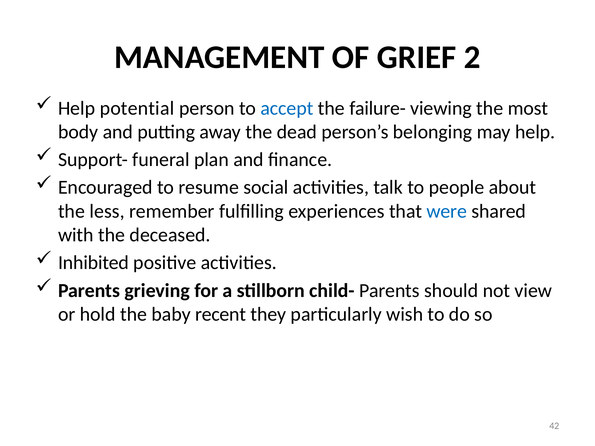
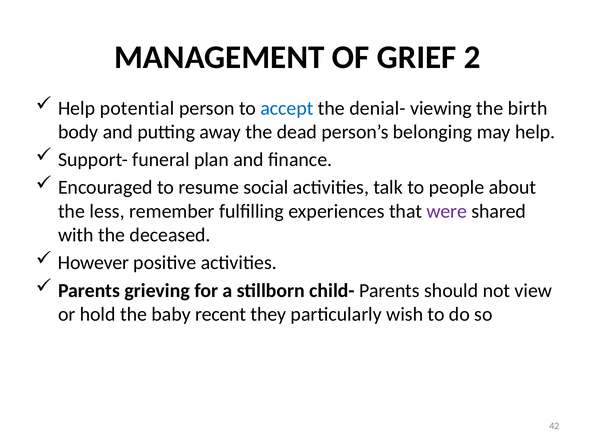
failure-: failure- -> denial- (377, 108)
most: most -> birth (528, 108)
were colour: blue -> purple (447, 211)
Inhibited: Inhibited -> However (94, 263)
